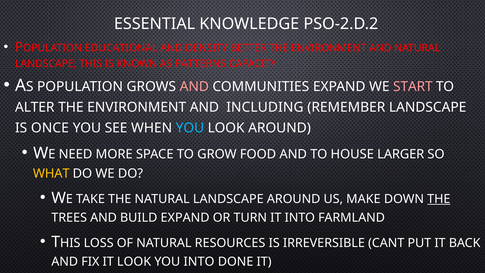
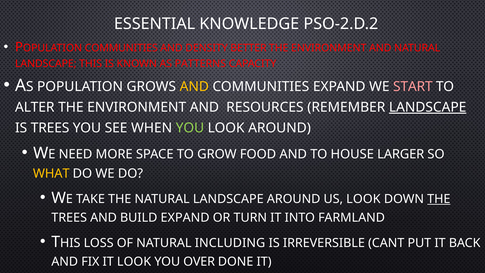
EDUCATIONAL: EDUCATIONAL -> COMMUNITIES (121, 48)
AND colour: pink -> yellow (194, 87)
INCLUDING: INCLUDING -> RESOURCES (265, 107)
LANDSCAPE underline: none -> present (428, 107)
IS ONCE: ONCE -> TREES (50, 128)
YOU colour: light blue -> light green (190, 128)
US MAKE: MAKE -> LOOK (363, 199)
RESOURCES: RESOURCES -> INCLUDING (230, 243)
YOU INTO: INTO -> OVER (199, 262)
